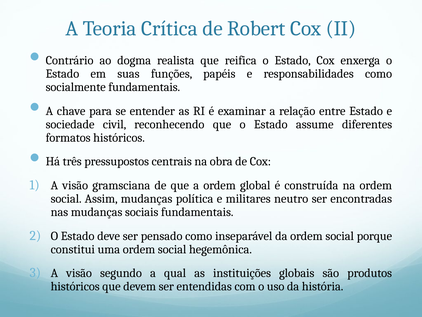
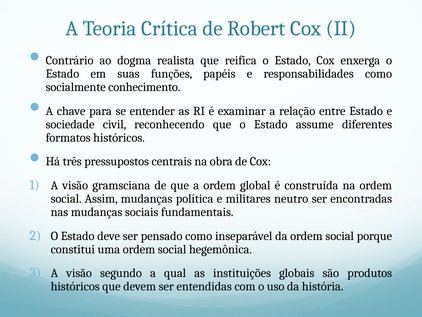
socialmente fundamentais: fundamentais -> conhecimento (144, 87)
